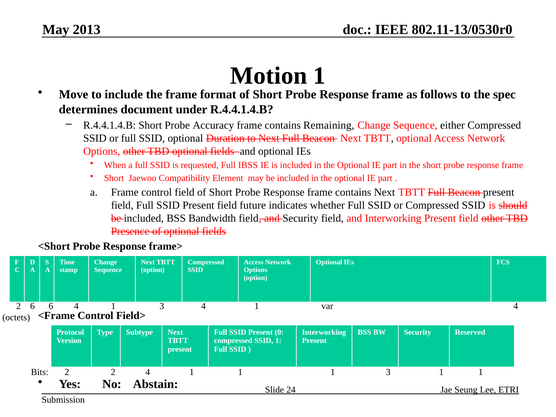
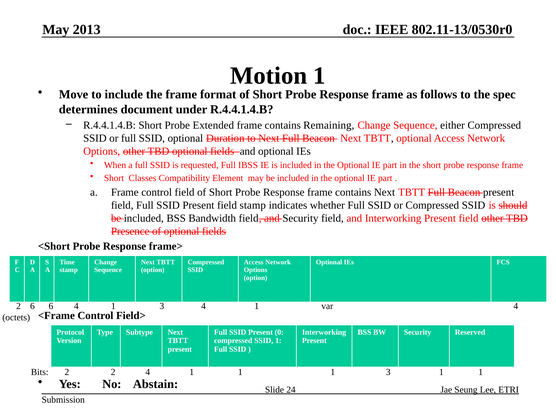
Accuracy: Accuracy -> Extended (213, 125)
Jaewoo: Jaewoo -> Classes (143, 178)
field future: future -> stamp (253, 205)
